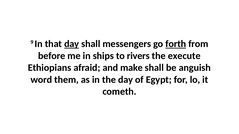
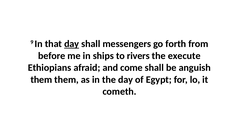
forth underline: present -> none (176, 44)
make: make -> come (131, 68)
word: word -> them (41, 80)
